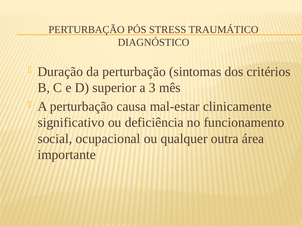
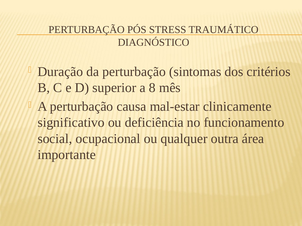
3: 3 -> 8 (152, 88)
